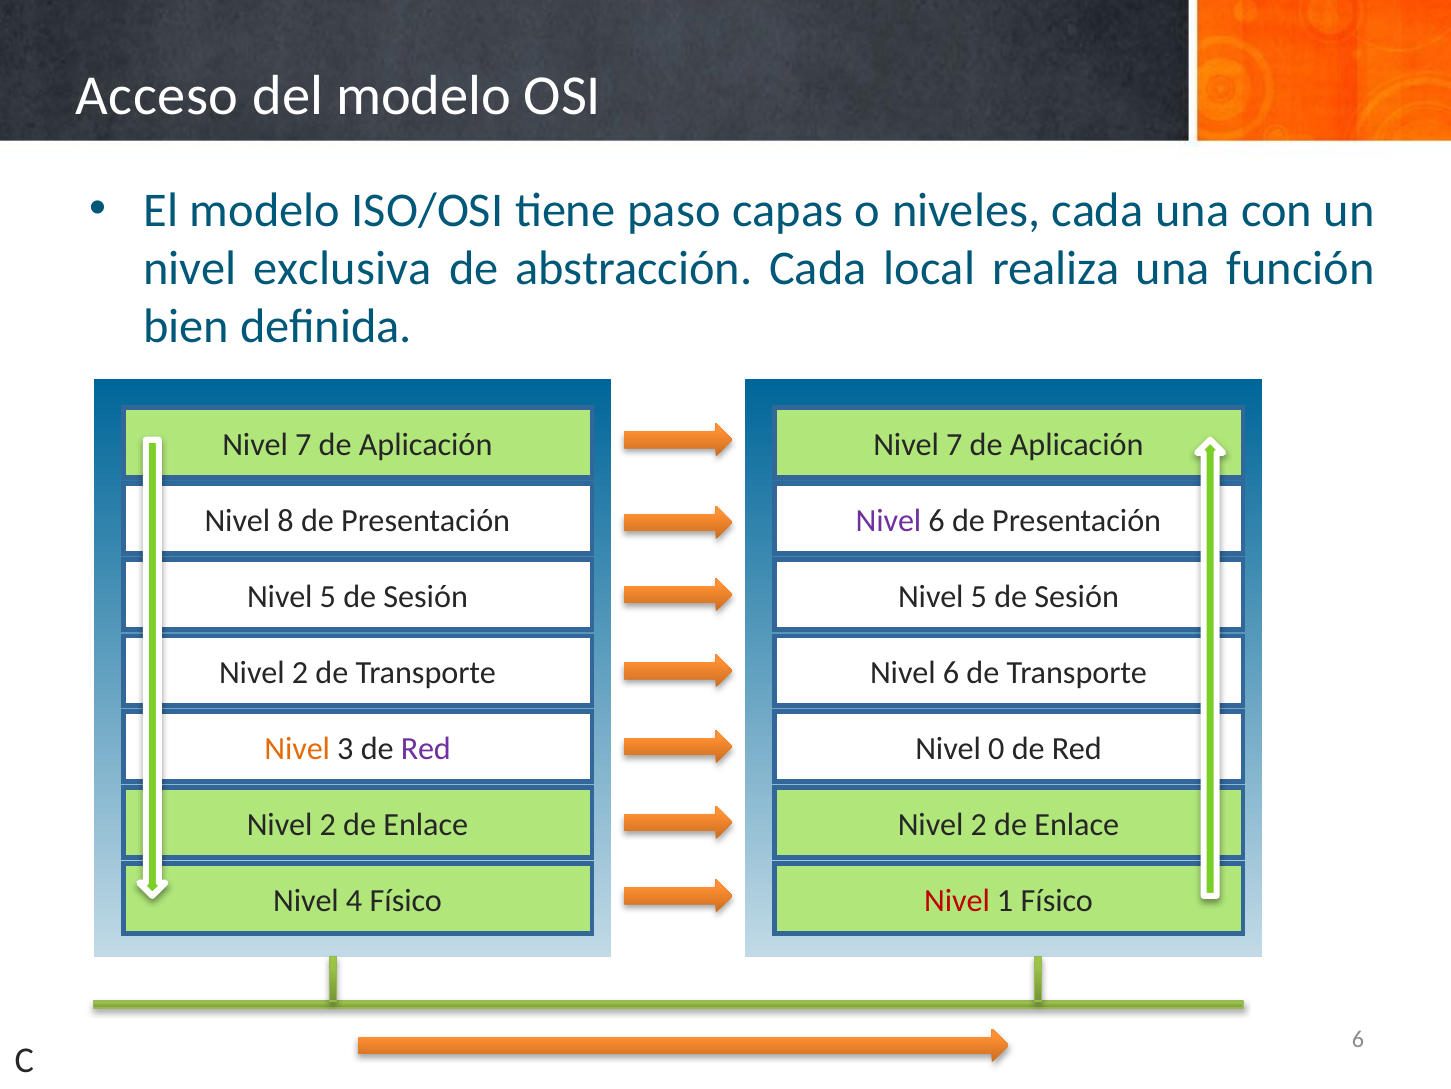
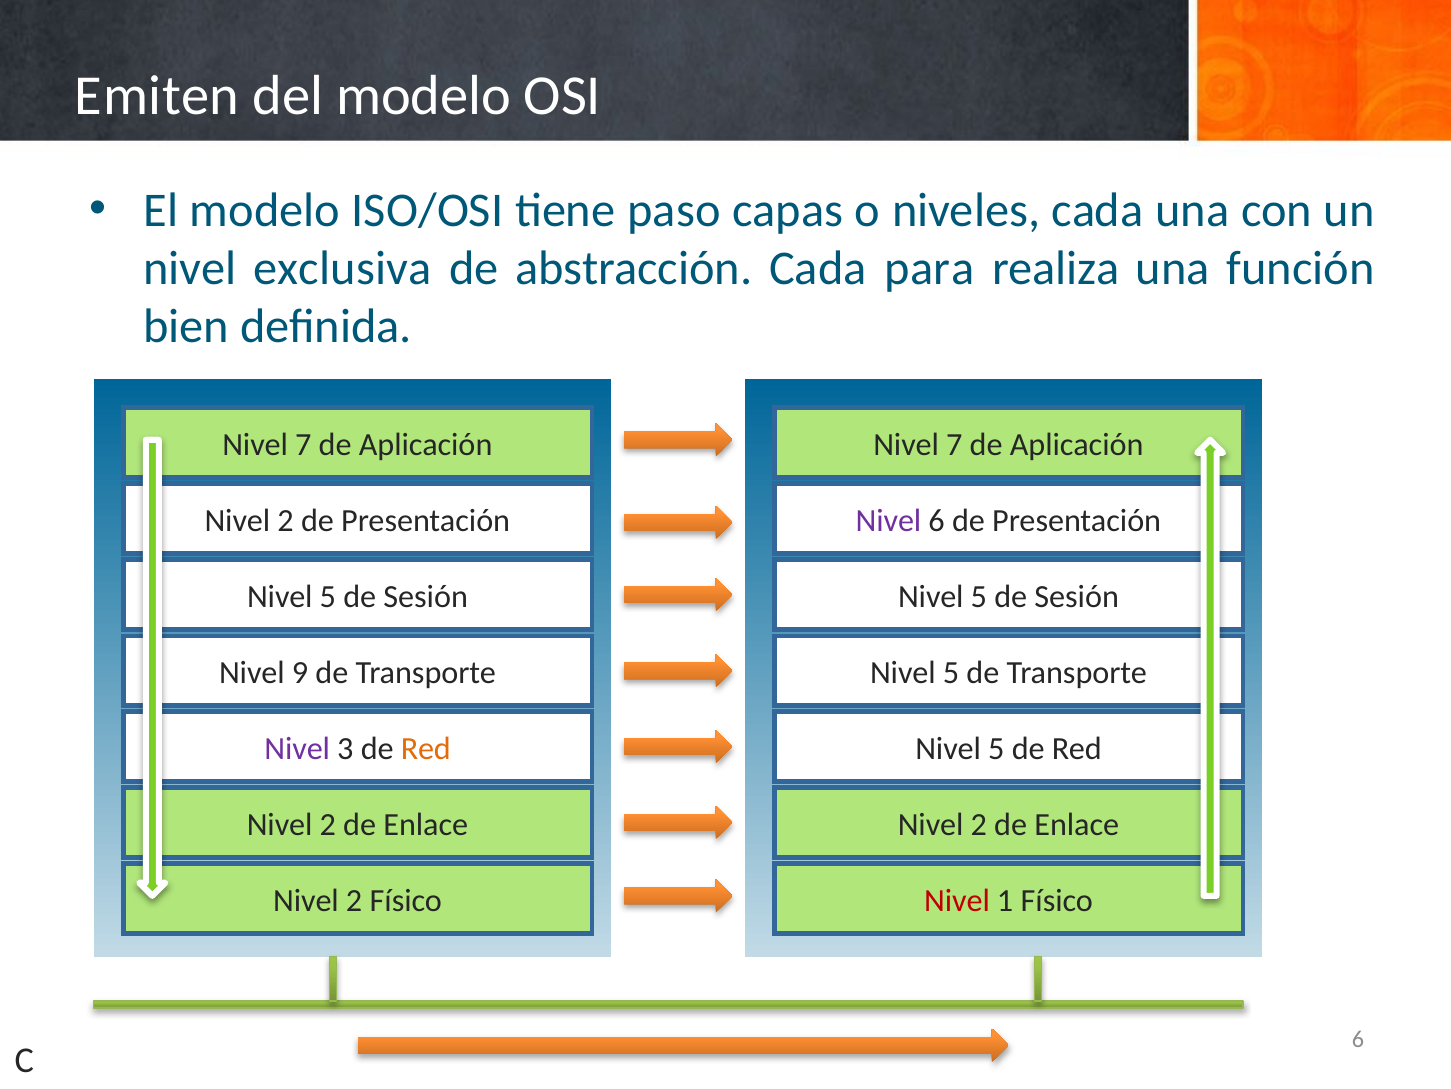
Acceso: Acceso -> Emiten (157, 96)
local: local -> para (929, 268)
8: 8 -> 2 (286, 520)
2: 2 -> 9 (300, 672)
6: 6 -> 5 (951, 672)
Nivel colour: orange -> purple (297, 748)
Red colour: purple -> orange (426, 748)
0: 0 -> 5 (996, 748)
4: 4 -> 2 (354, 900)
